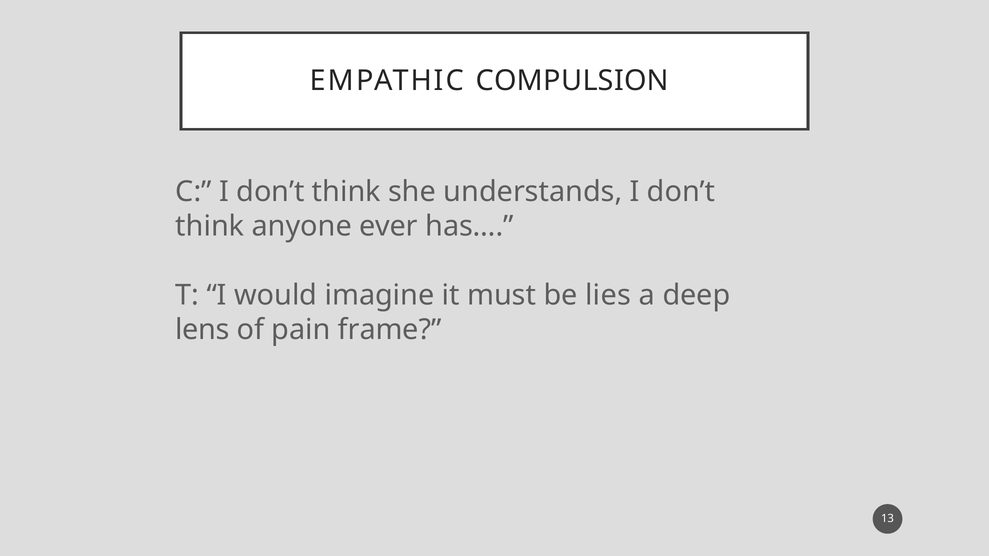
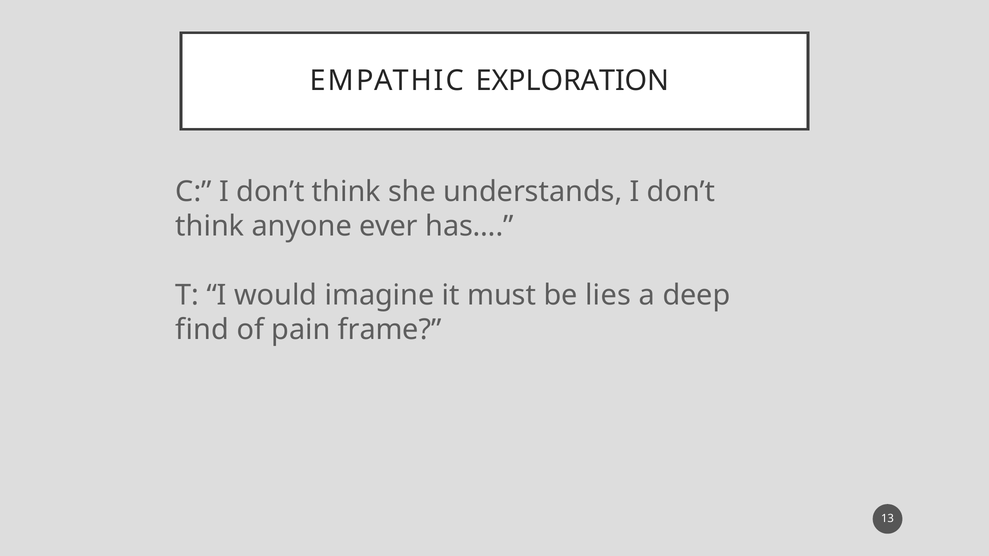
COMPULSION: COMPULSION -> EXPLORATION (572, 81)
lens: lens -> find (202, 330)
